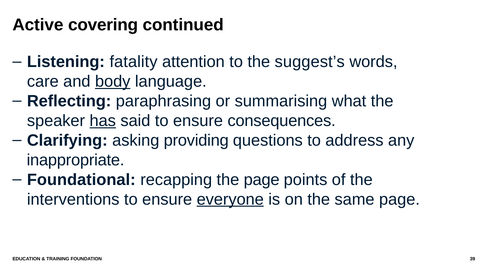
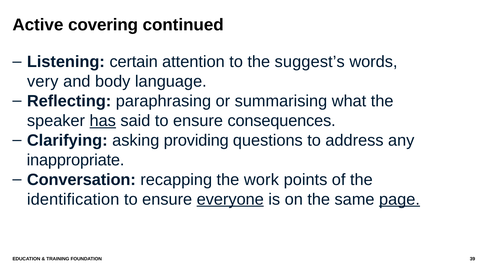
fatality: fatality -> certain (134, 62)
care: care -> very (43, 81)
body underline: present -> none (113, 81)
Foundational: Foundational -> Conversation (81, 179)
the page: page -> work (261, 179)
interventions: interventions -> identification (73, 199)
page underline: none -> present (399, 199)
